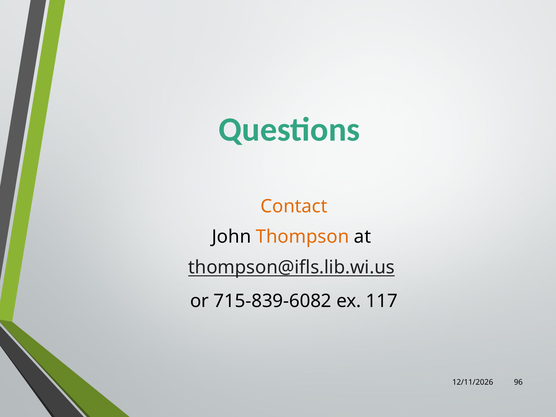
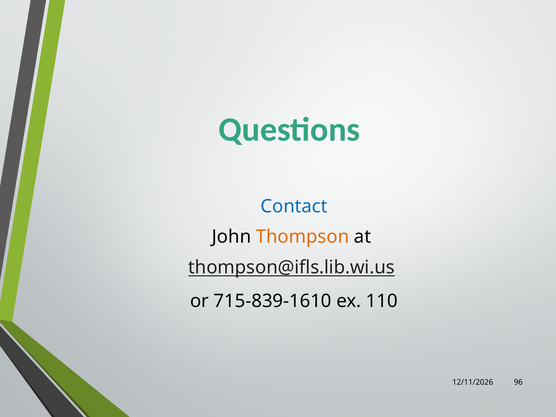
Contact colour: orange -> blue (294, 206)
715-839-6082: 715-839-6082 -> 715-839-1610 (273, 301)
117: 117 -> 110 (382, 301)
